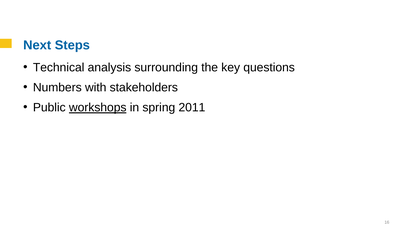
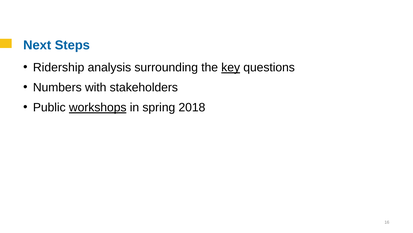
Technical: Technical -> Ridership (59, 67)
key underline: none -> present (231, 67)
2011: 2011 -> 2018 (192, 107)
